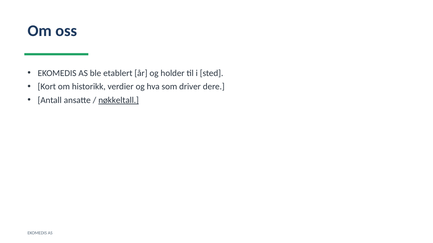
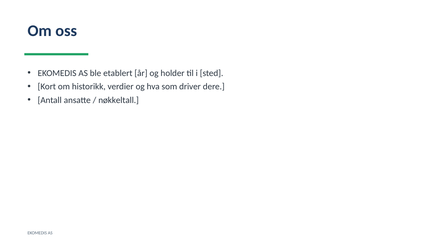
nøkkeltall underline: present -> none (119, 100)
